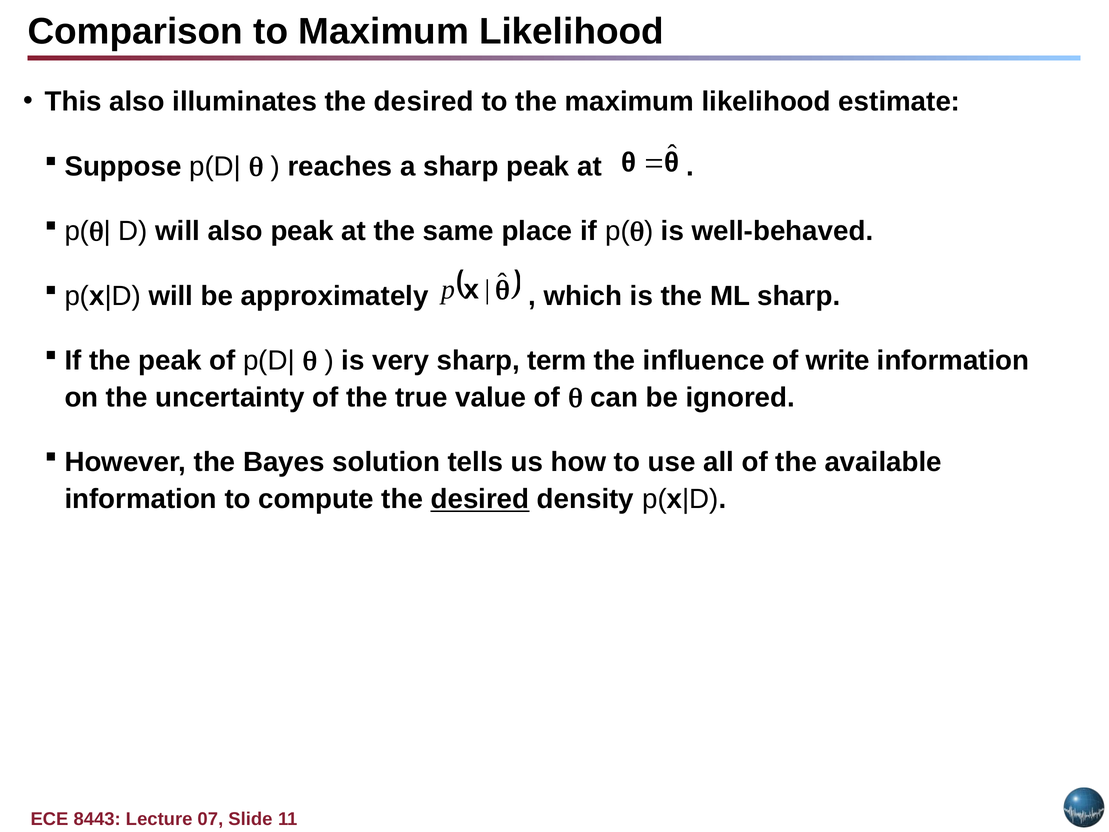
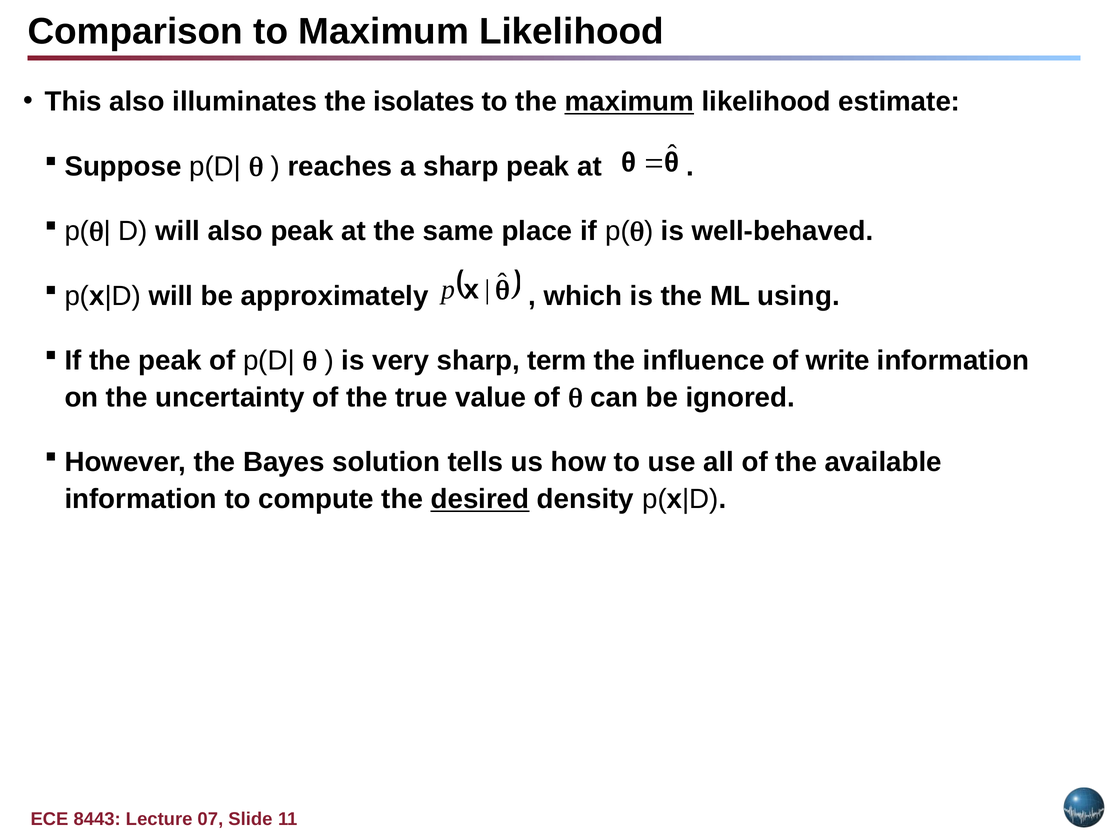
illuminates the desired: desired -> isolates (424, 102)
maximum underline: none -> present (629, 102)
ML sharp: sharp -> using (799, 296)
